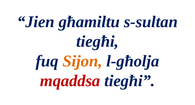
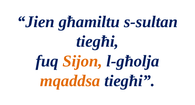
mqaddsa colour: red -> orange (70, 81)
